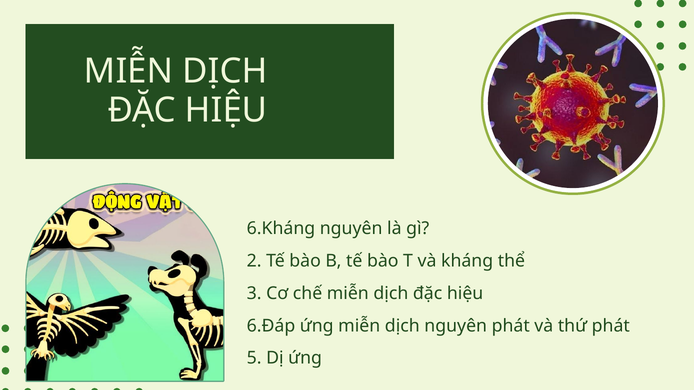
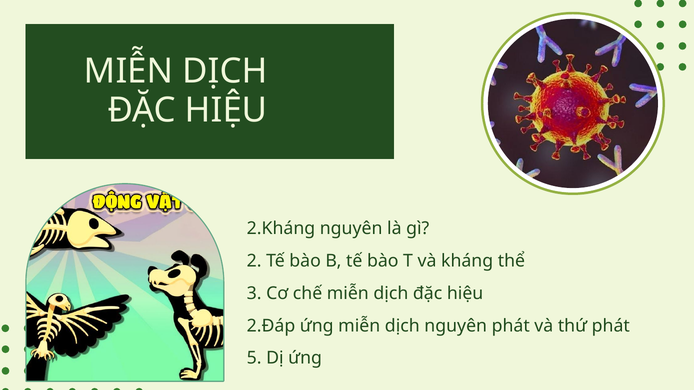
6.Kháng: 6.Kháng -> 2.Kháng (281, 229)
6.Đáp: 6.Đáp -> 2.Đáp (271, 326)
